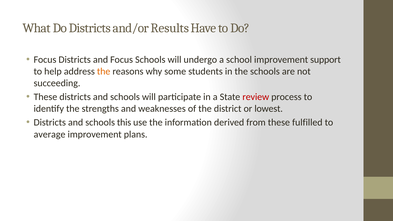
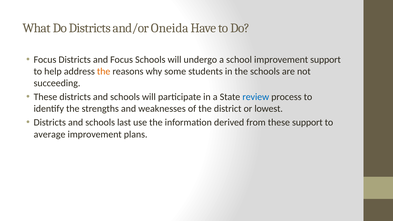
Results: Results -> Oneida (170, 28)
review colour: red -> blue (256, 97)
this: this -> last (124, 123)
these fulfilled: fulfilled -> support (307, 123)
